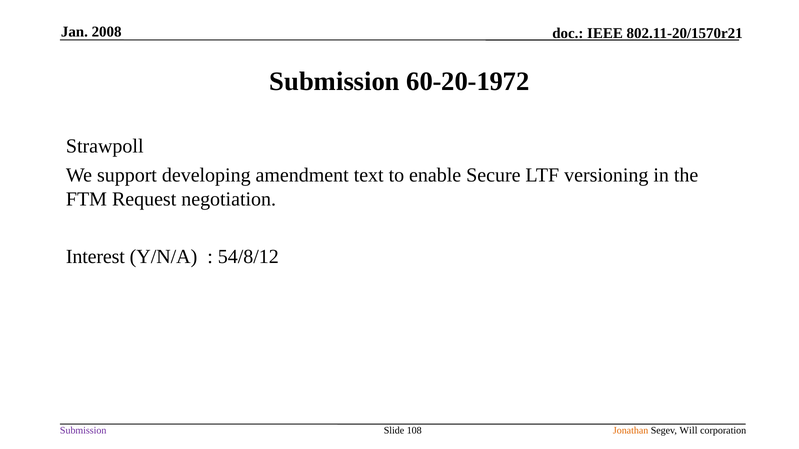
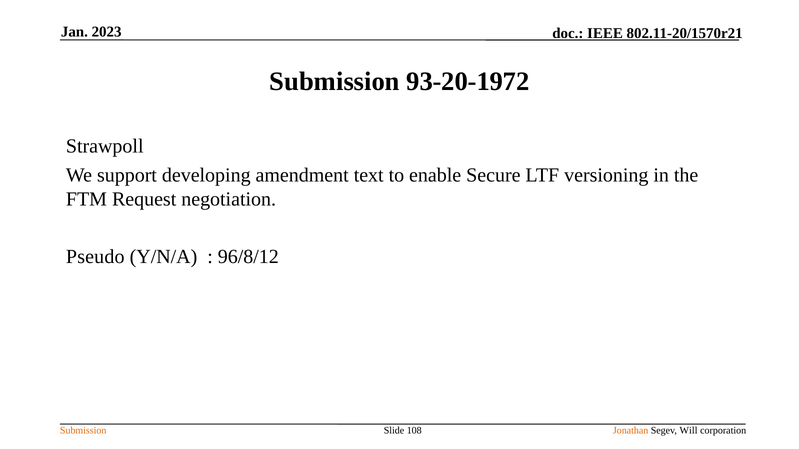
2008: 2008 -> 2023 (107, 32)
60-20-1972: 60-20-1972 -> 93-20-1972 (468, 82)
Interest: Interest -> Pseudo (95, 257)
54/8/12: 54/8/12 -> 96/8/12 (248, 257)
Submission colour: purple -> orange (83, 431)
